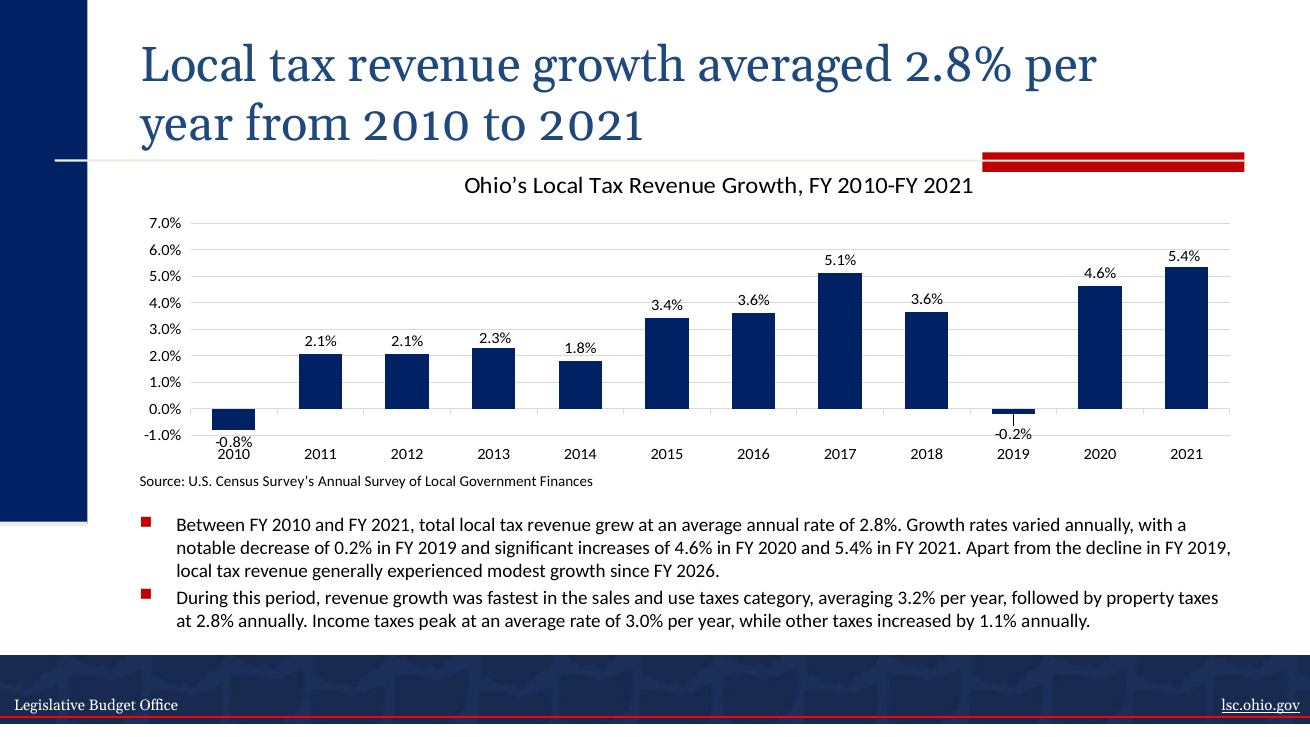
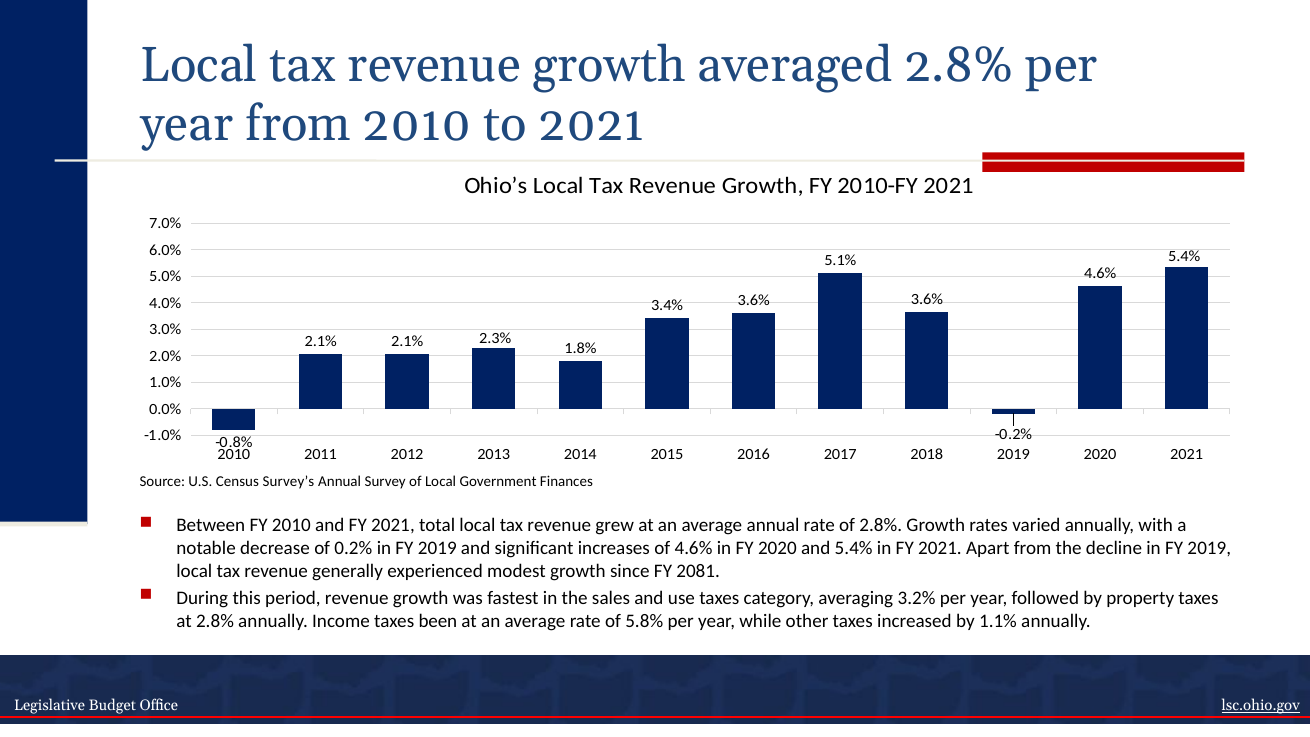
2026: 2026 -> 2081 (698, 571)
peak: peak -> been (438, 621)
of 3.0%: 3.0% -> 5.8% (644, 621)
